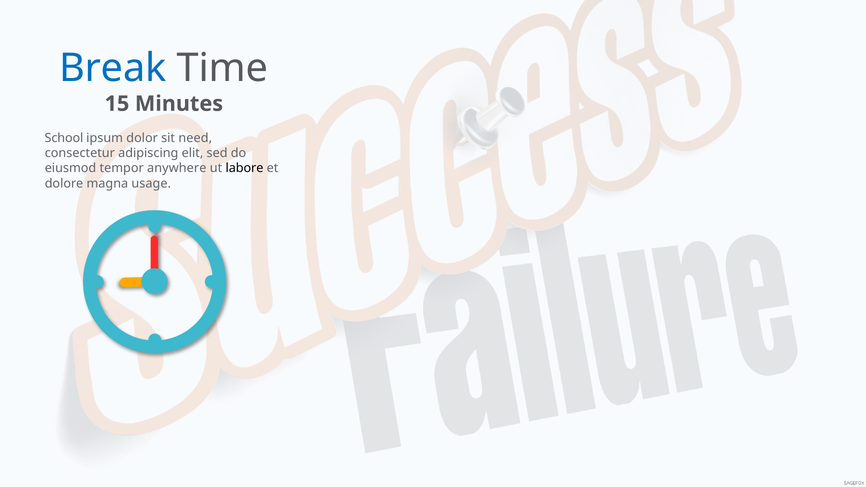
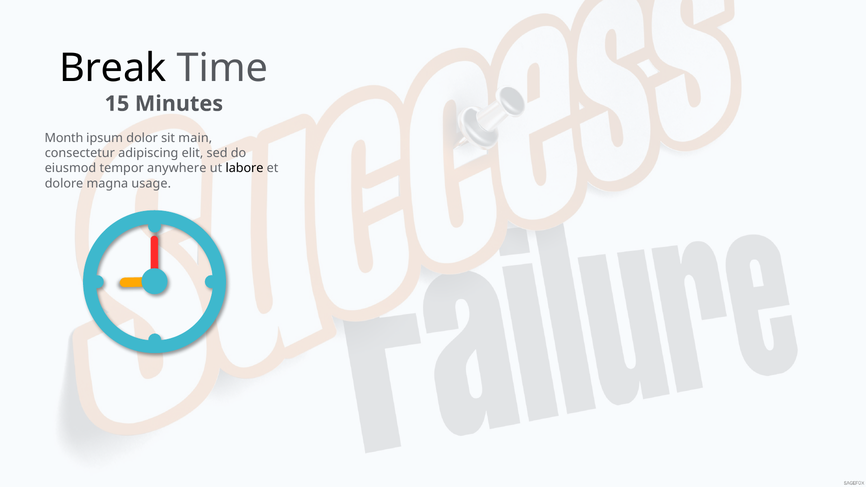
Break colour: blue -> black (113, 68)
School: School -> Month (64, 138)
need: need -> main (195, 138)
